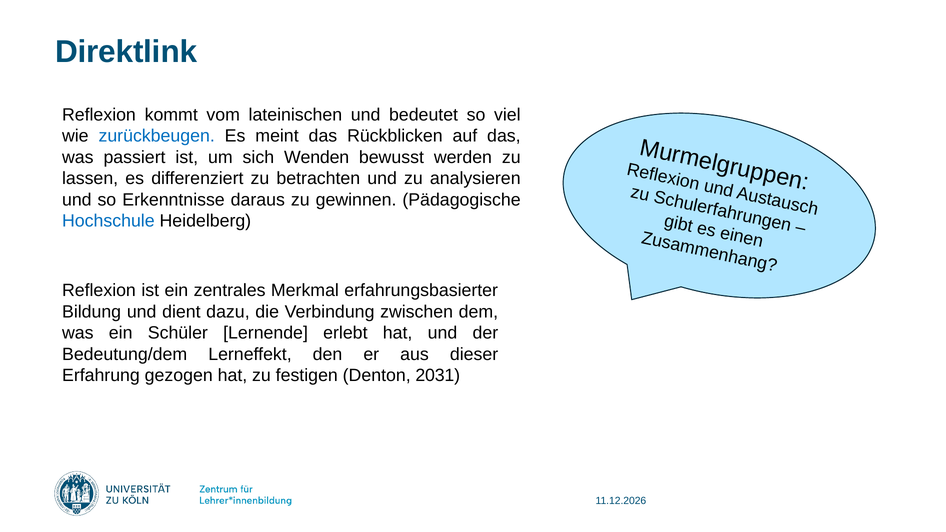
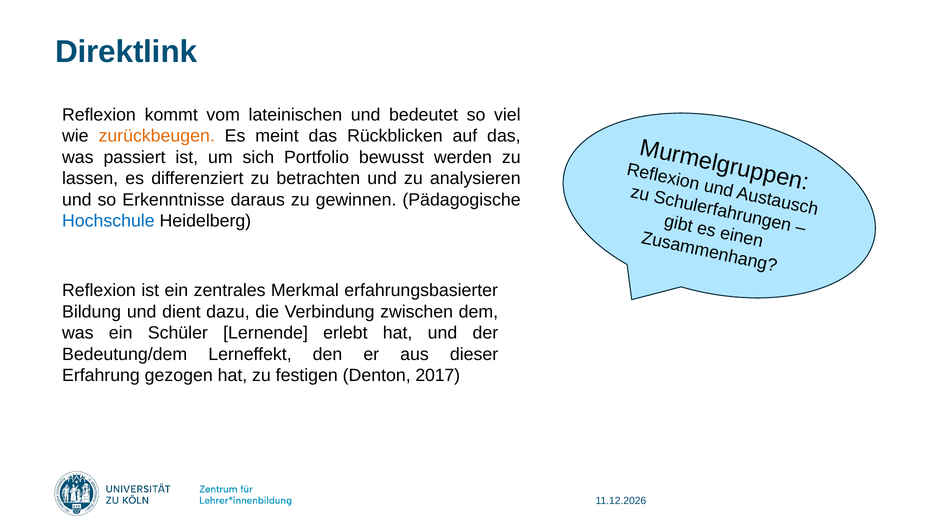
zurückbeugen colour: blue -> orange (157, 136)
Wenden: Wenden -> Portfolio (317, 157)
2031: 2031 -> 2017 (438, 376)
